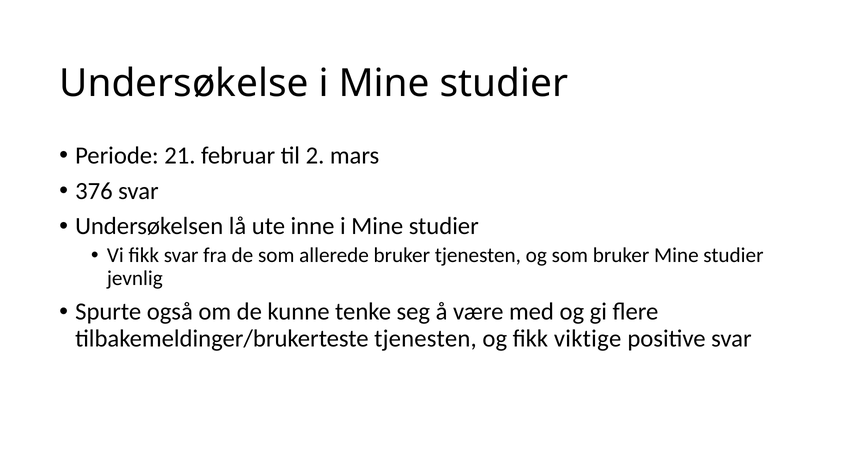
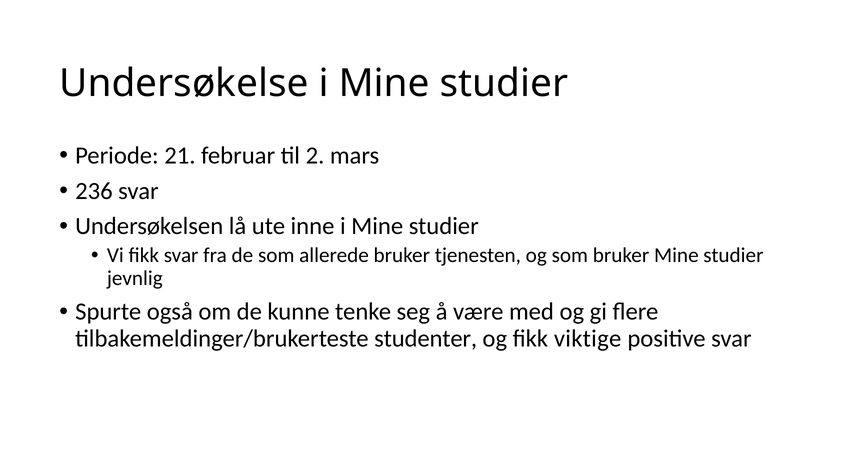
376: 376 -> 236 (94, 191)
tilbakemeldinger/brukerteste tjenesten: tjenesten -> studenter (426, 339)
